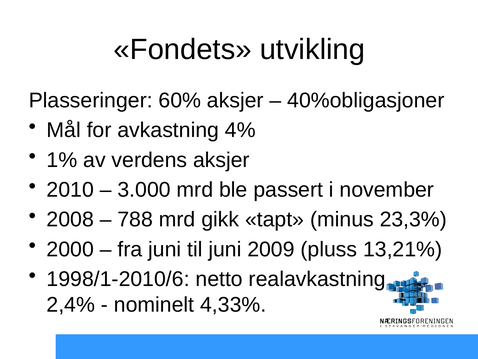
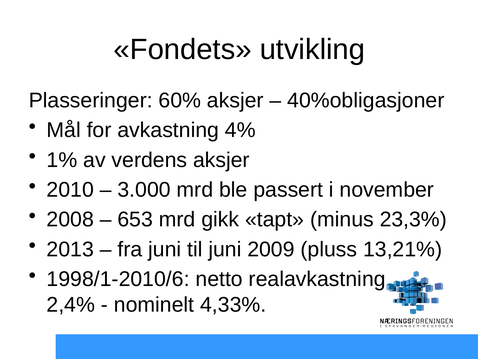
788: 788 -> 653 (135, 219)
2000: 2000 -> 2013 (70, 249)
